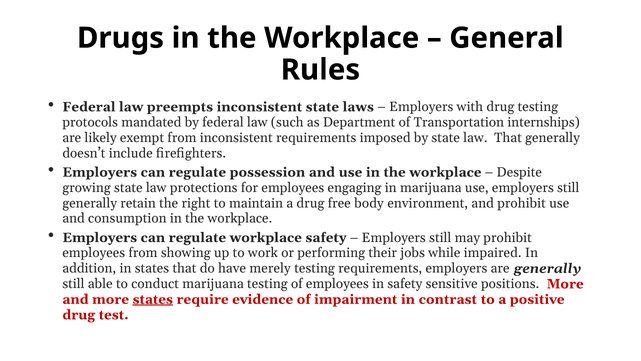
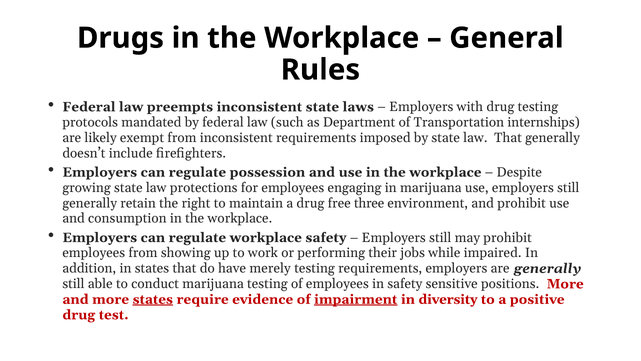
body: body -> three (369, 203)
impairment underline: none -> present (356, 299)
contrast: contrast -> diversity (448, 299)
